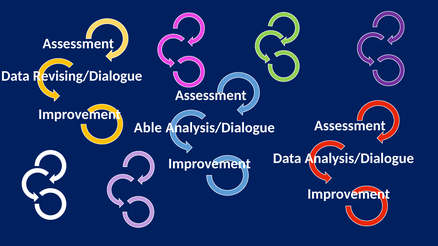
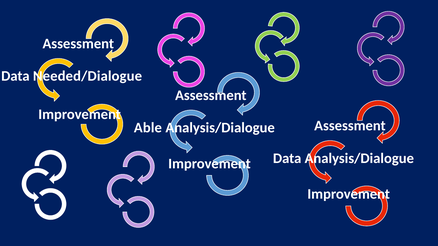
Revising/Dialogue: Revising/Dialogue -> Needed/Dialogue (87, 76)
